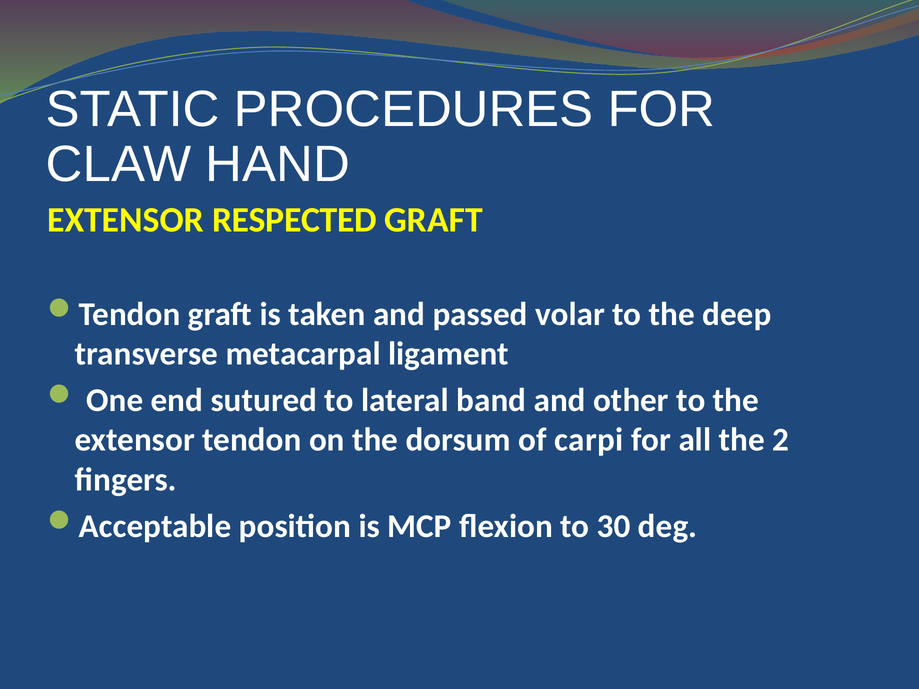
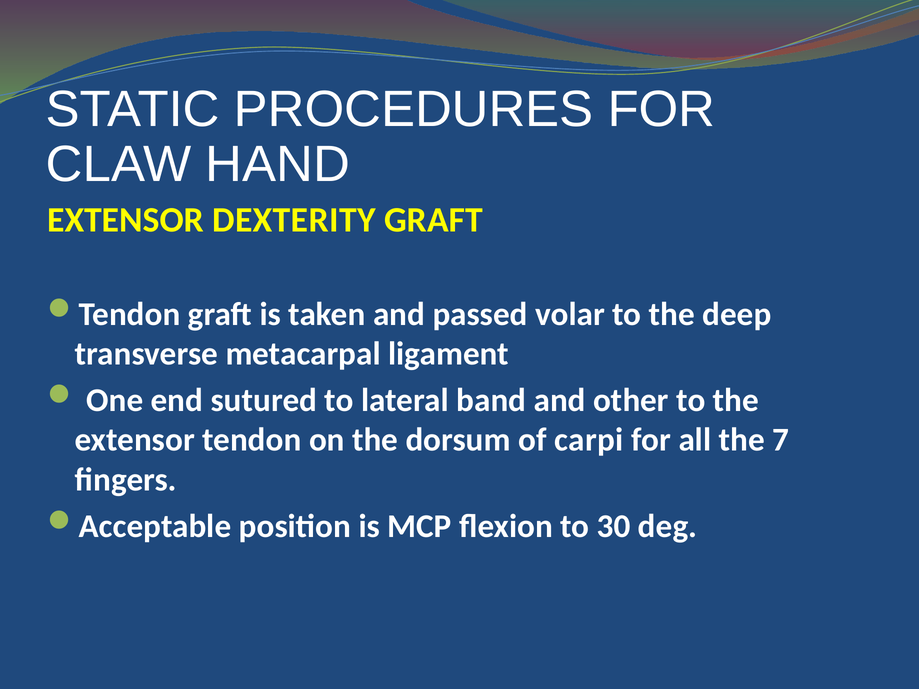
RESPECTED: RESPECTED -> DEXTERITY (294, 220)
2: 2 -> 7 (781, 440)
